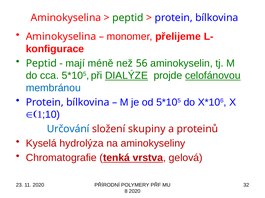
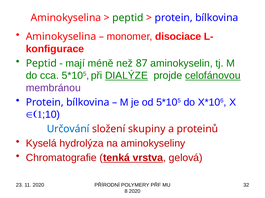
přelijeme: přelijeme -> disociace (178, 37)
56: 56 -> 87 (142, 63)
membránou colour: blue -> purple (53, 88)
